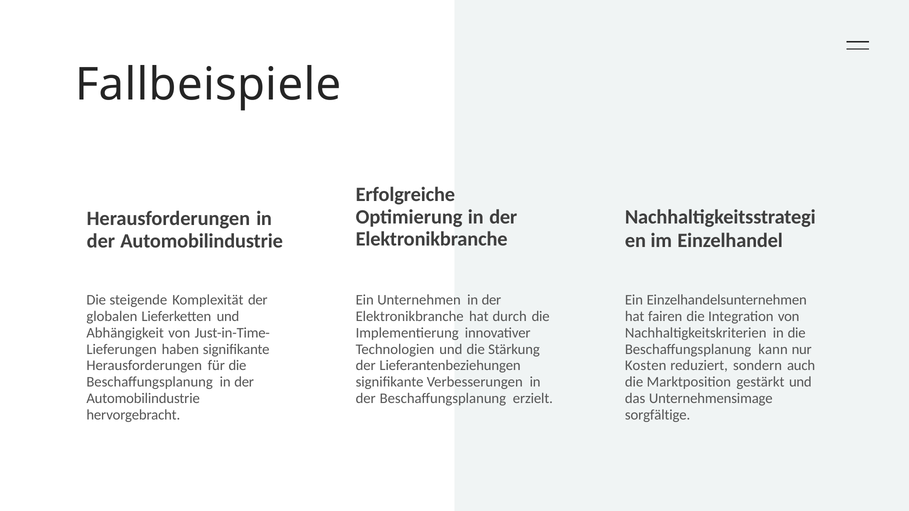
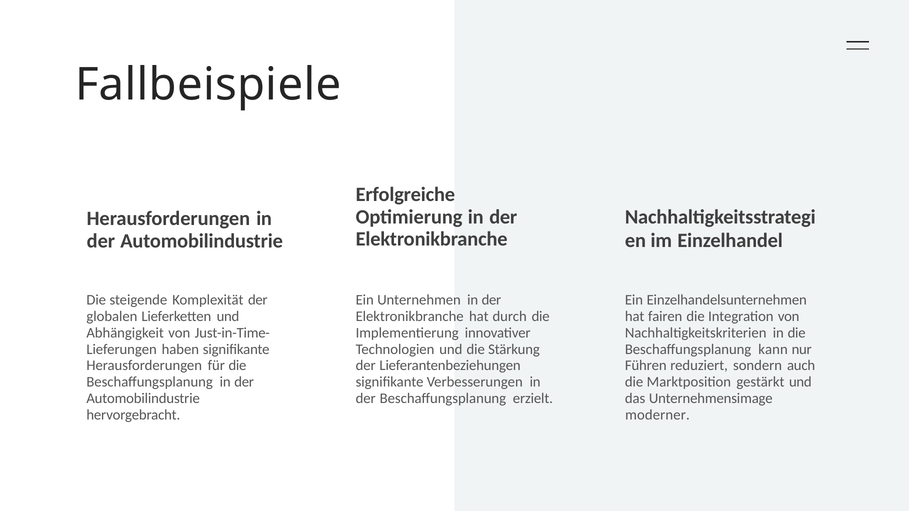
Kosten: Kosten -> Führen (646, 366)
sorgfältige: sorgfältige -> moderner (657, 415)
